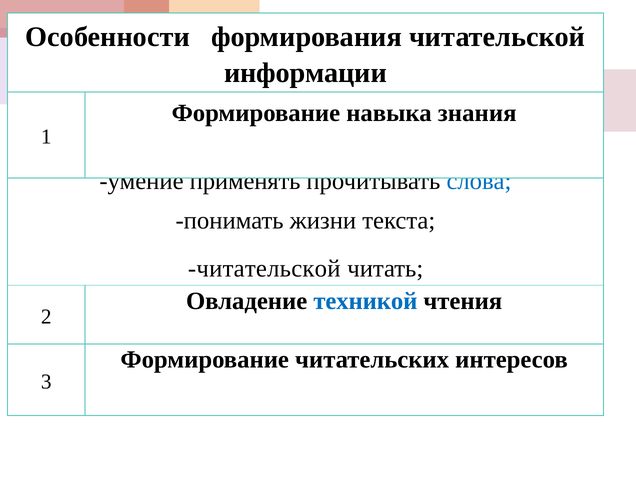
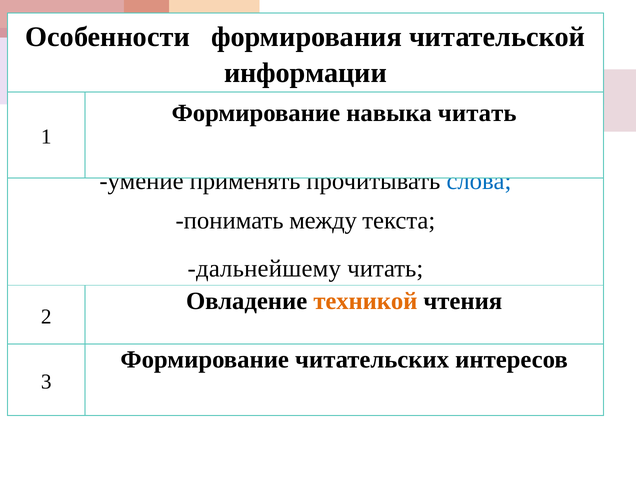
навыка знания: знания -> читать (477, 113)
жизни: жизни -> между (323, 221)
читательской: читательской -> дальнейшему (264, 269)
техникой colour: blue -> orange (365, 301)
